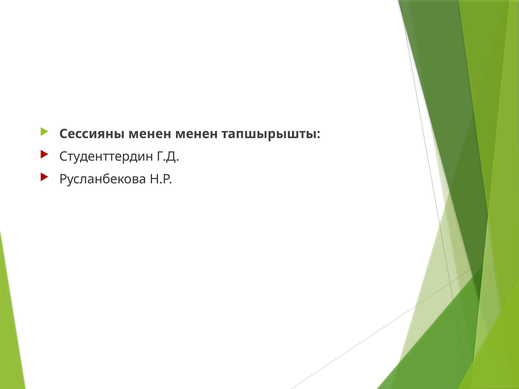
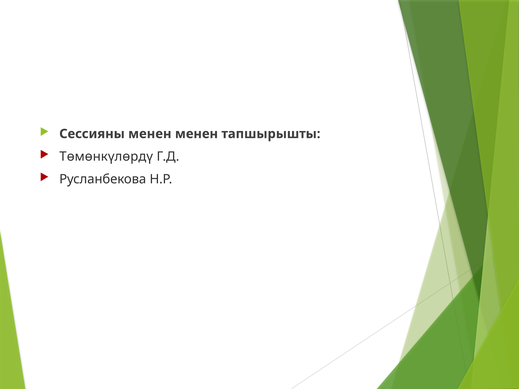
Студенттердин: Студенттердин -> Төмөнкүлөрдү (106, 157)
